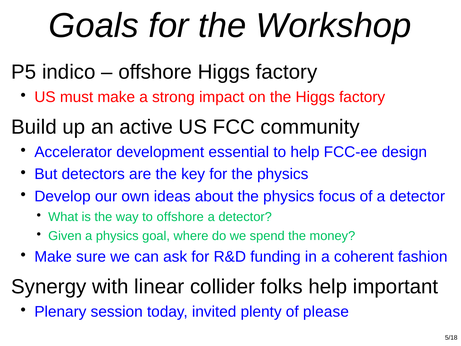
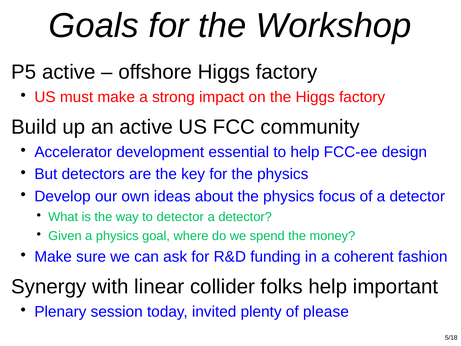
P5 indico: indico -> active (69, 72)
to offshore: offshore -> detector (180, 217)
